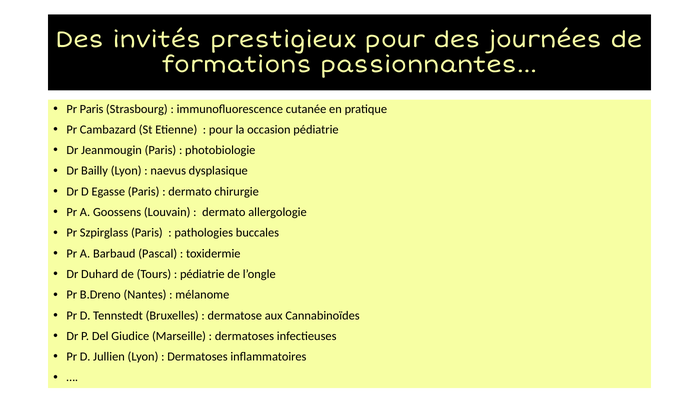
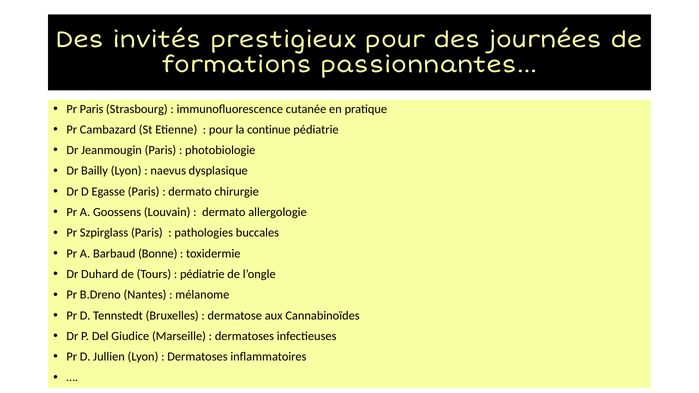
occasion: occasion -> continue (269, 130)
Pascal: Pascal -> Bonne (158, 254)
